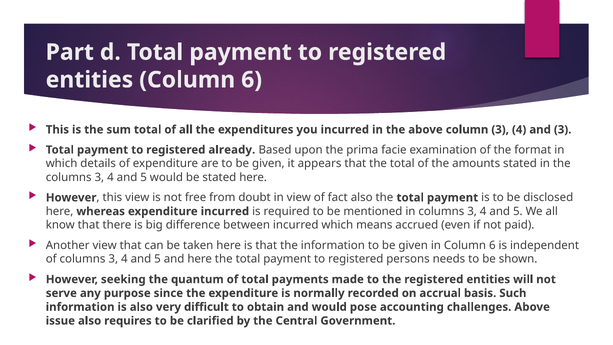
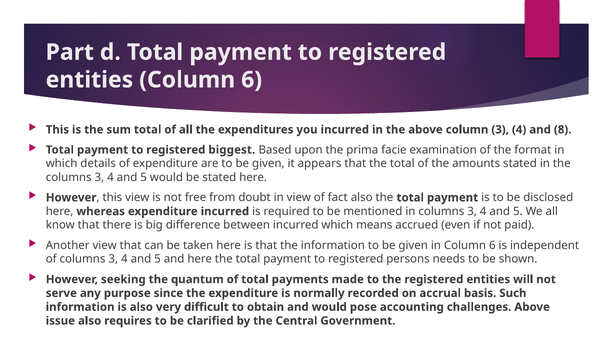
and 3: 3 -> 8 (563, 130)
already: already -> biggest (232, 150)
